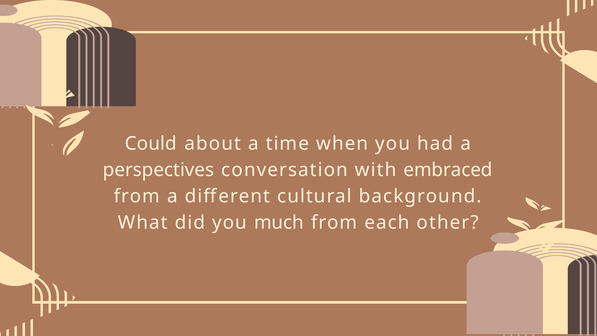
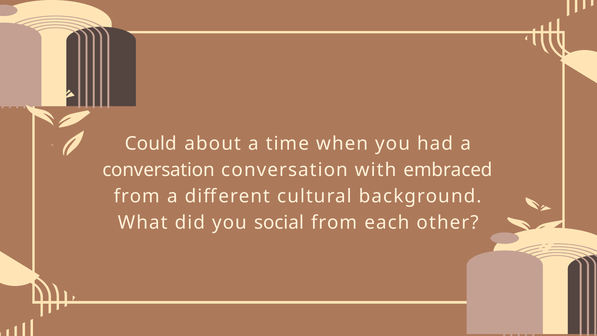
perspectives: perspectives -> conversation (159, 170)
much: much -> social (279, 223)
